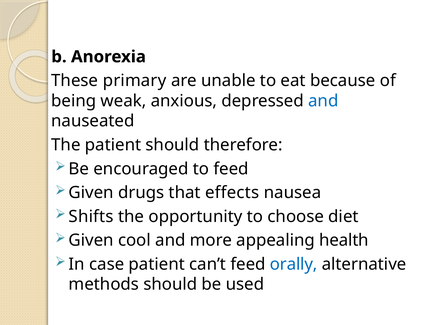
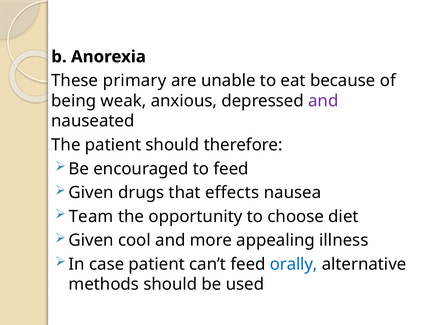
and colour: blue -> purple (323, 101)
Shifts: Shifts -> Team (91, 217)
health: health -> illness (344, 241)
